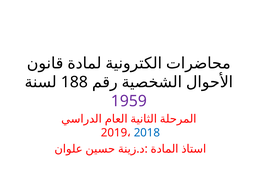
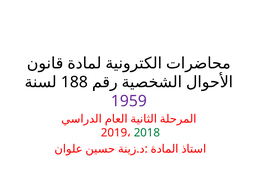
2018 colour: blue -> green (147, 132)
